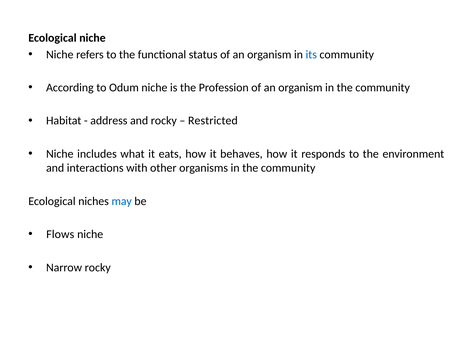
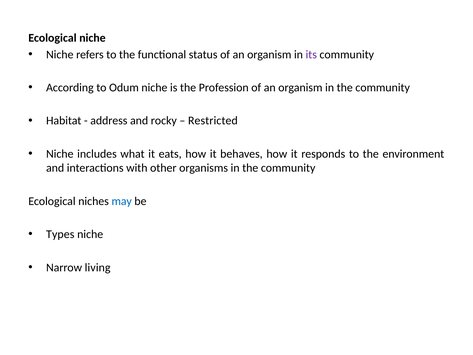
its colour: blue -> purple (311, 54)
Flows: Flows -> Types (60, 234)
Narrow rocky: rocky -> living (98, 267)
